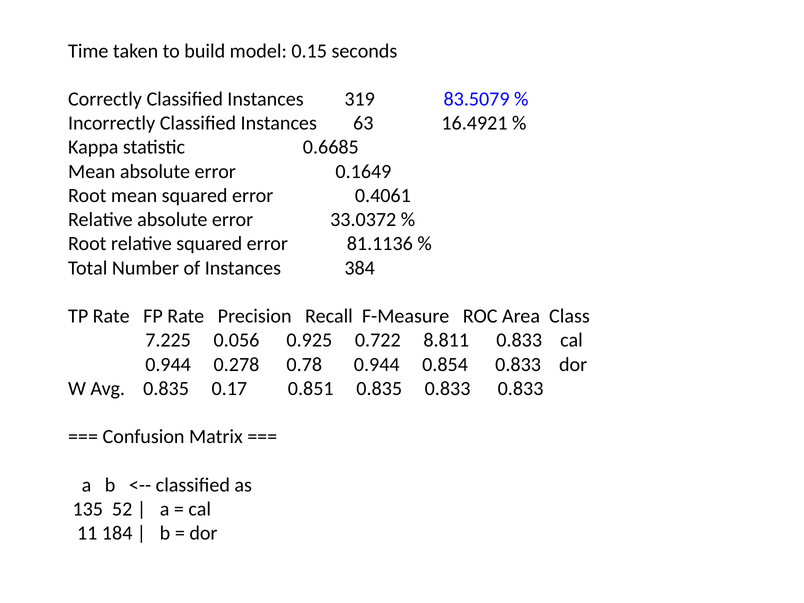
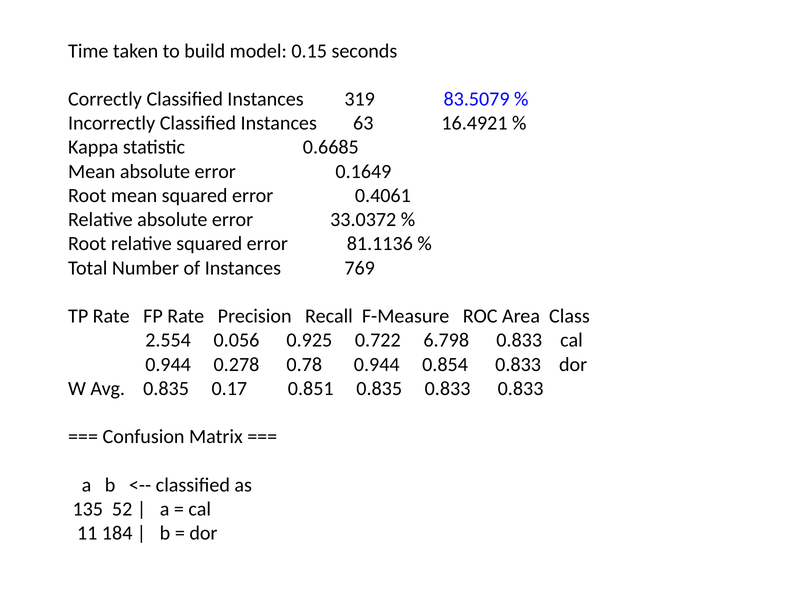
384: 384 -> 769 (360, 268)
7.225: 7.225 -> 2.554 (168, 340)
8.811: 8.811 -> 6.798 (446, 340)
